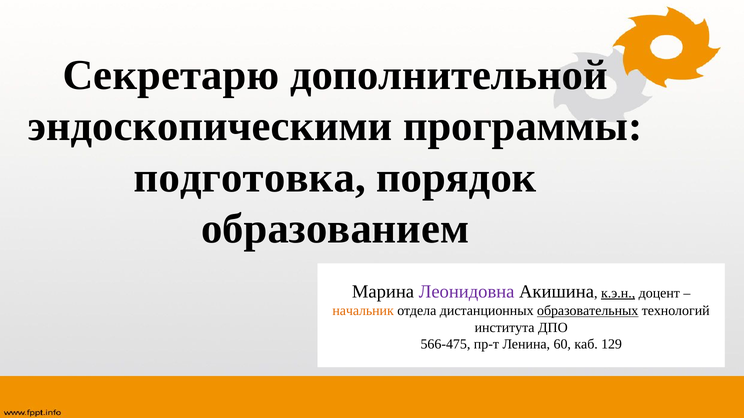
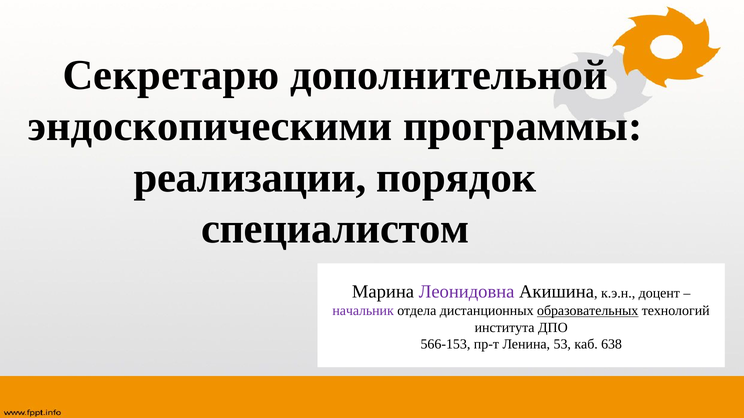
подготовка: подготовка -> реализации (250, 178)
образованием: образованием -> специалистом (335, 229)
к.э.н underline: present -> none (618, 293)
начальник colour: orange -> purple (363, 311)
566-475: 566-475 -> 566-153 (445, 345)
60: 60 -> 53 (562, 345)
129: 129 -> 638 (612, 345)
